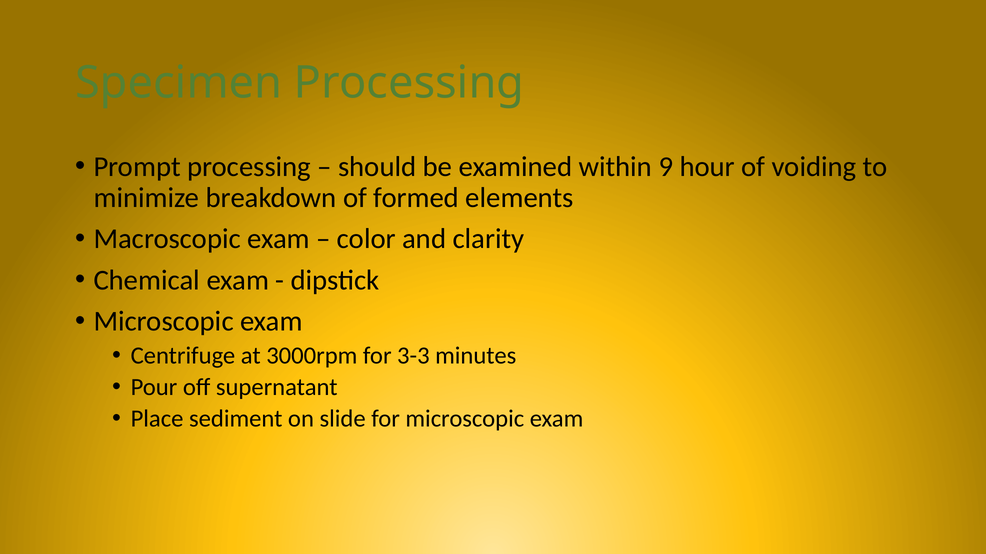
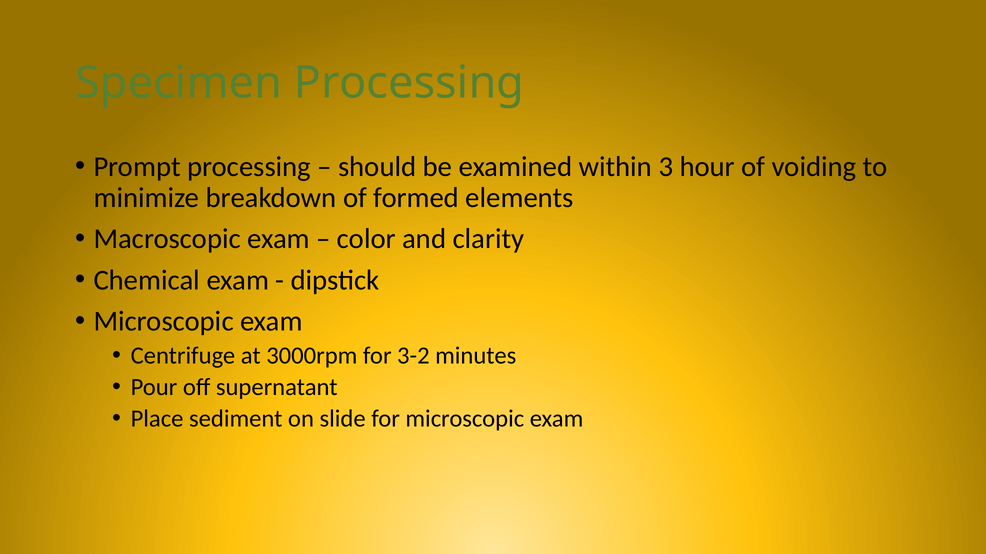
9: 9 -> 3 (666, 167)
3-3: 3-3 -> 3-2 (413, 356)
